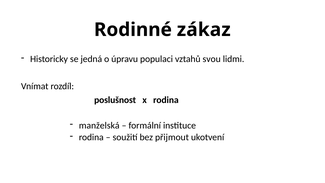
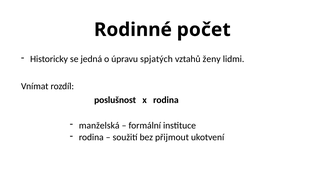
zákaz: zákaz -> počet (204, 30)
populaci: populaci -> spjatých (156, 59)
svou: svou -> ženy (212, 59)
